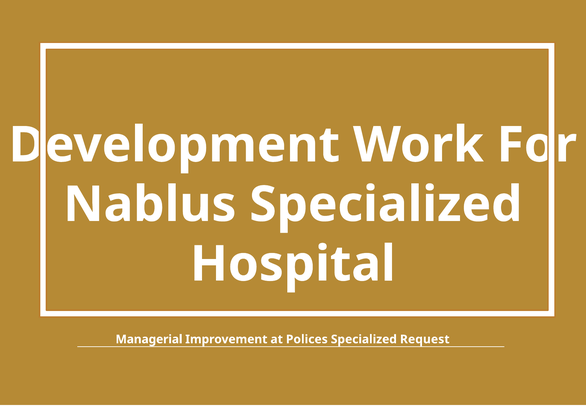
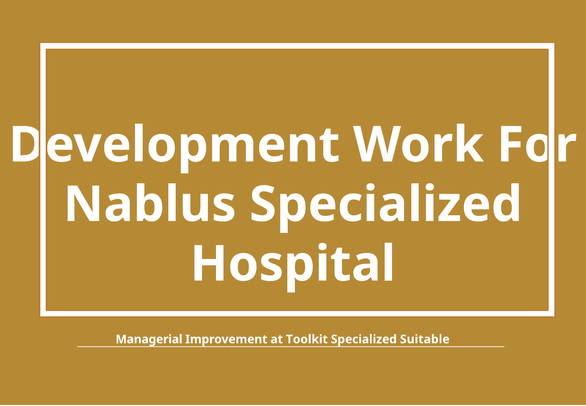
Polices: Polices -> Toolkit (307, 339)
Request: Request -> Suitable (425, 339)
